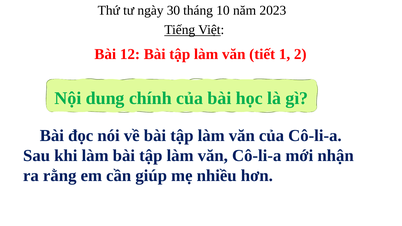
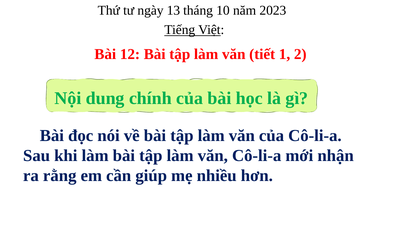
30: 30 -> 13 (173, 10)
